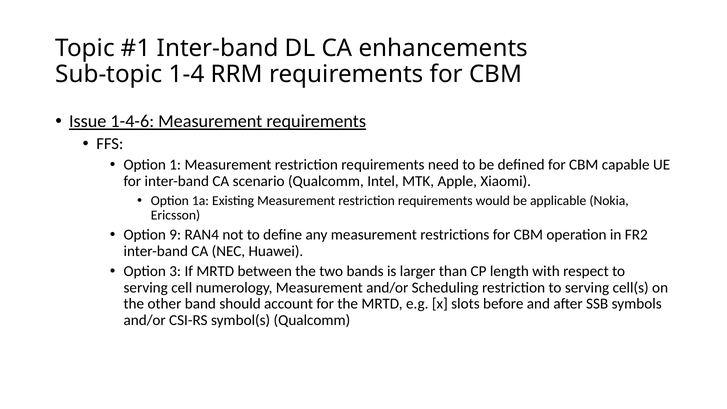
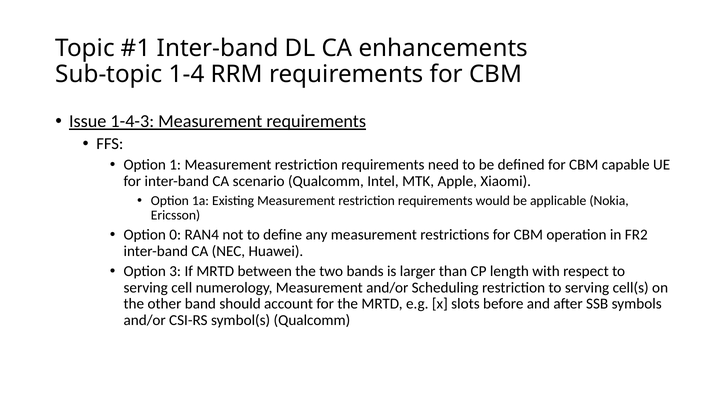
1-4-6: 1-4-6 -> 1-4-3 (132, 121)
9: 9 -> 0 (175, 235)
